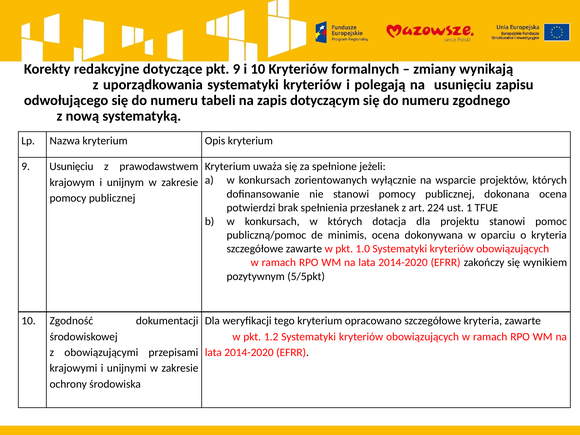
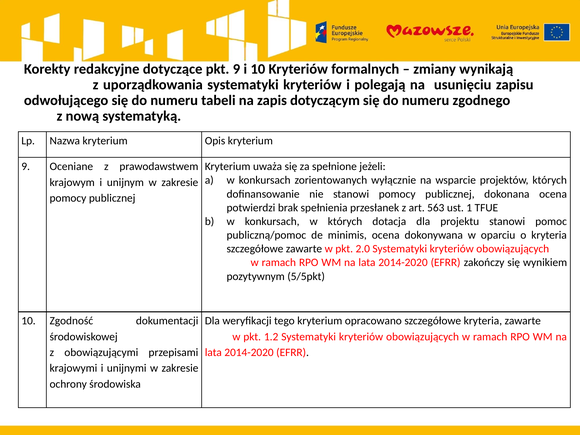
9 Usunięciu: Usunięciu -> Oceniane (71, 167)
224: 224 -> 563 (436, 208)
1.0: 1.0 -> 2.0 (363, 249)
